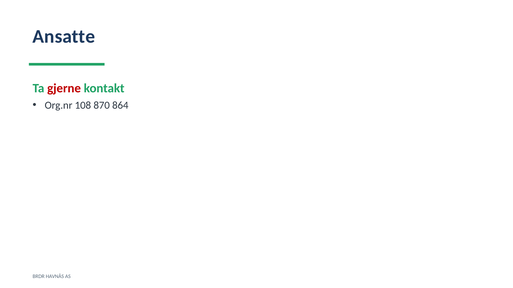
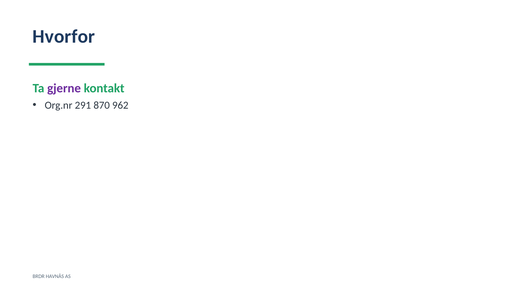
Ansatte: Ansatte -> Hvorfor (64, 37)
gjerne colour: red -> purple (64, 88)
108: 108 -> 291 (83, 105)
864: 864 -> 962 (120, 105)
